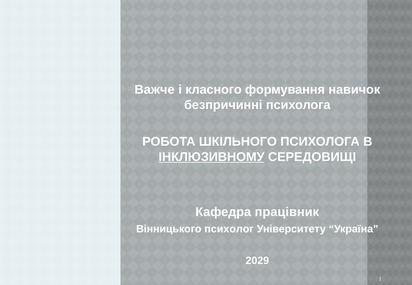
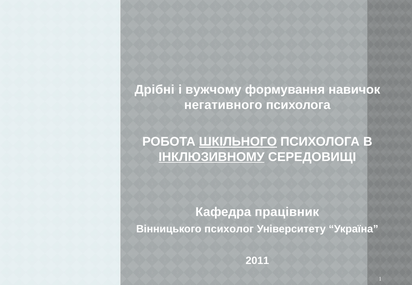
Важче: Важче -> Дрібні (155, 90)
класного: класного -> вужчому (213, 90)
безпричинні: безпричинні -> негативного (223, 105)
ШКІЛЬНОГО underline: none -> present (238, 142)
2029: 2029 -> 2011 (257, 261)
